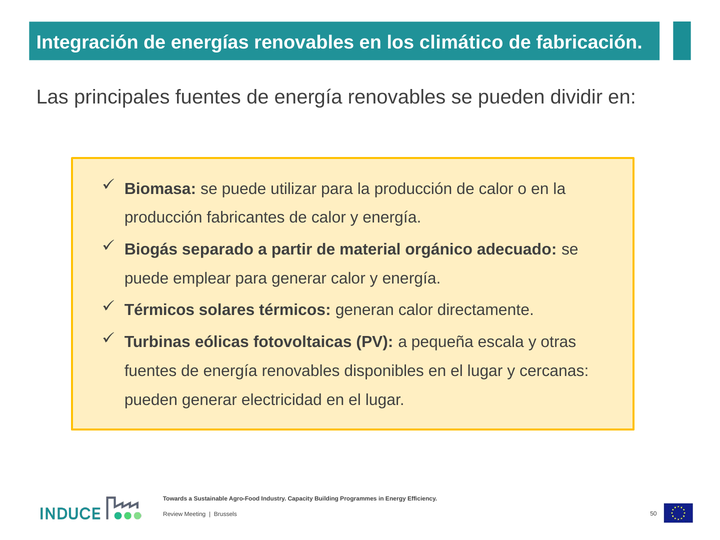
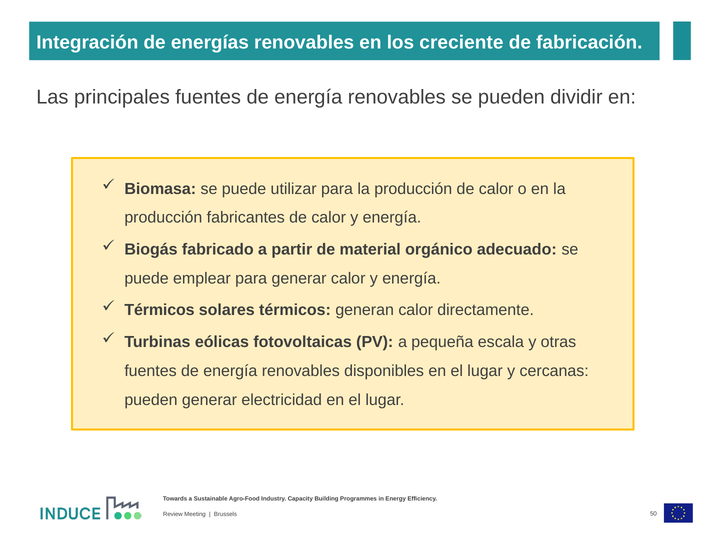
climático: climático -> creciente (461, 42)
separado: separado -> fabricado (218, 249)
